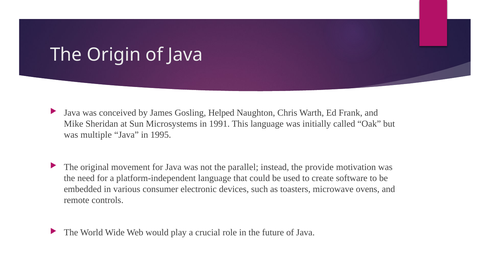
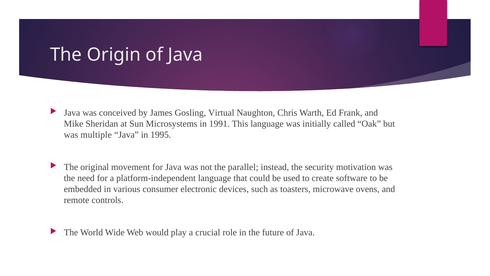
Helped: Helped -> Virtual (221, 113)
provide: provide -> security (319, 167)
